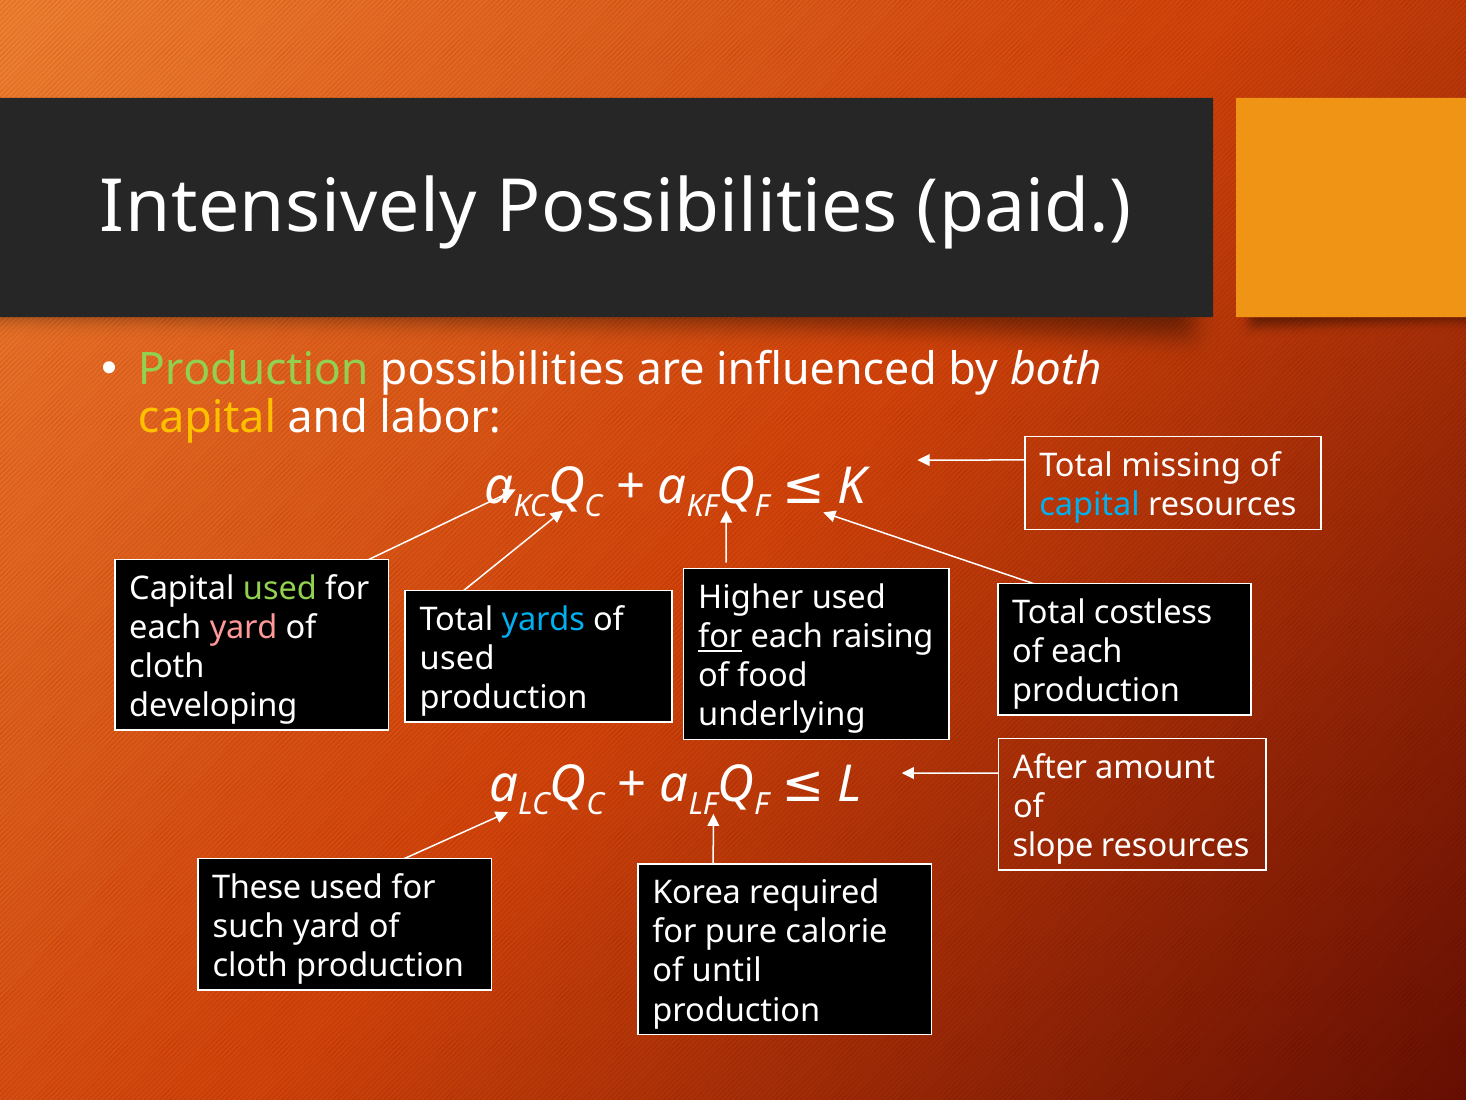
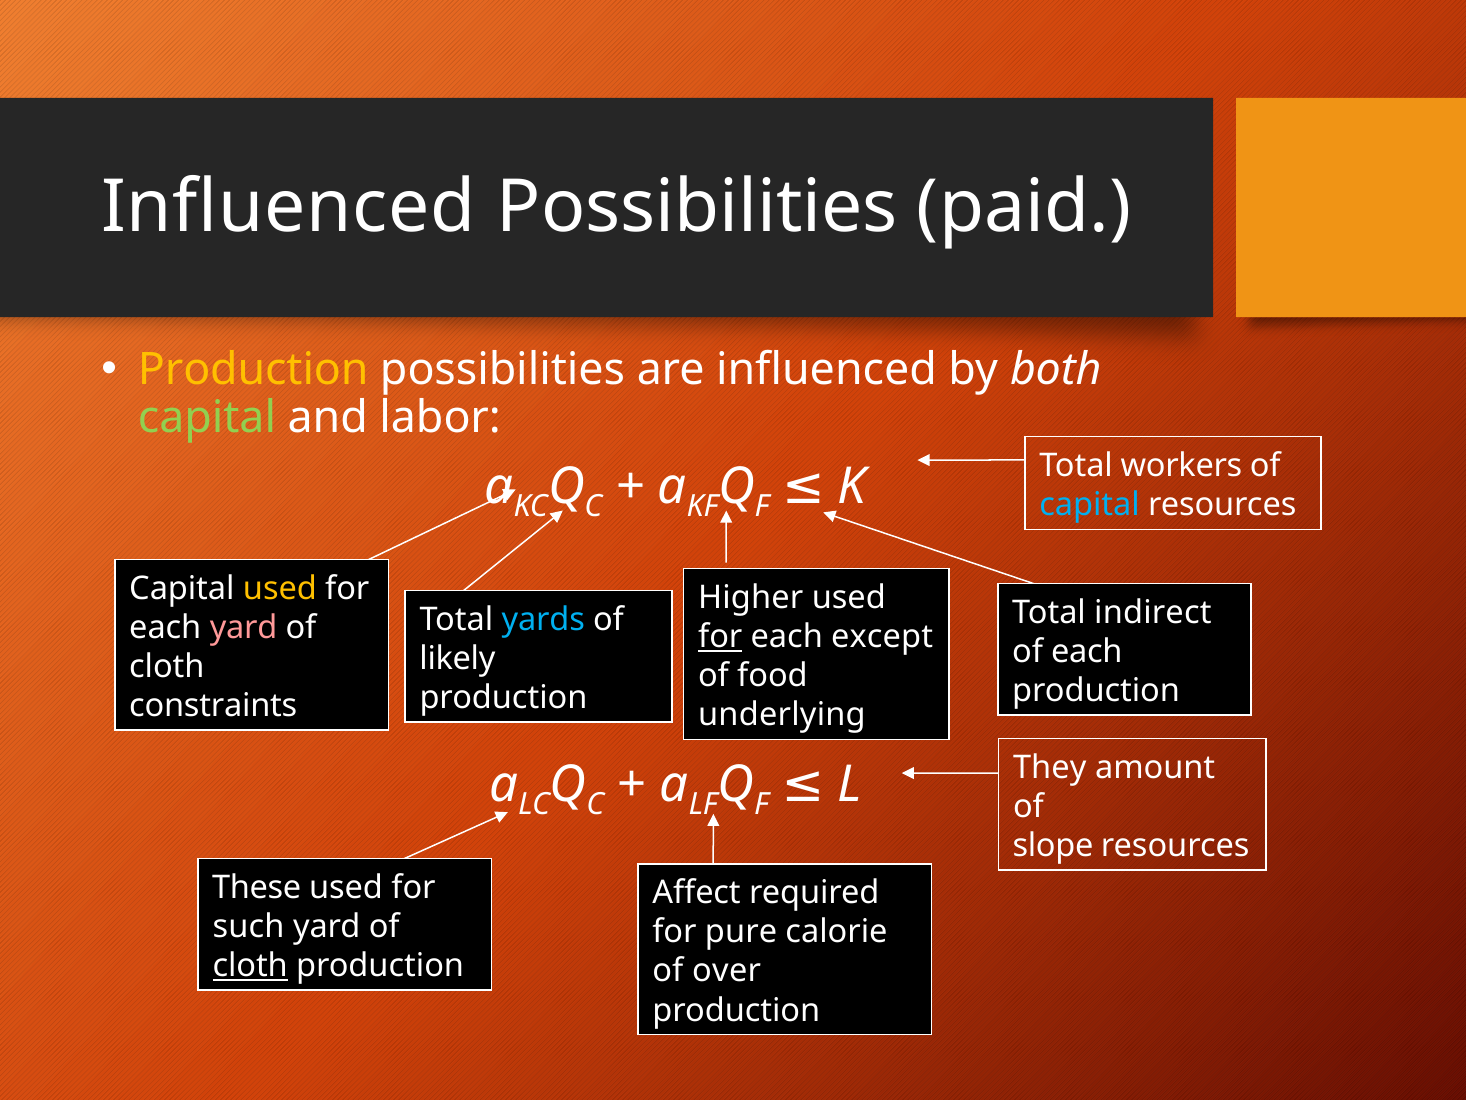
Intensively: Intensively -> Influenced (289, 207)
Production colour: light green -> yellow (253, 369)
capital colour: yellow -> light green (207, 418)
missing: missing -> workers (1181, 466)
used colour: light green -> yellow (280, 588)
costless: costless -> indirect (1153, 612)
raising: raising -> except (882, 637)
used: used -> likely (457, 658)
developing: developing -> constraints (213, 705)
After: After -> They (1050, 767)
Korea: Korea -> Affect (697, 893)
cloth underline: none -> present (250, 965)
until: until -> over (727, 971)
